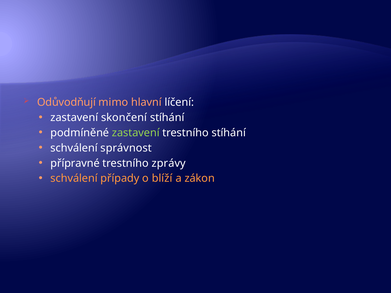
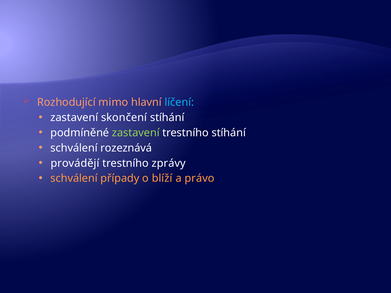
Odůvodňují: Odůvodňují -> Rozhodující (66, 102)
líčení colour: white -> light blue (179, 102)
správnost: správnost -> rozeznává (126, 148)
přípravné: přípravné -> provádějí (75, 163)
zákon: zákon -> právo (200, 179)
